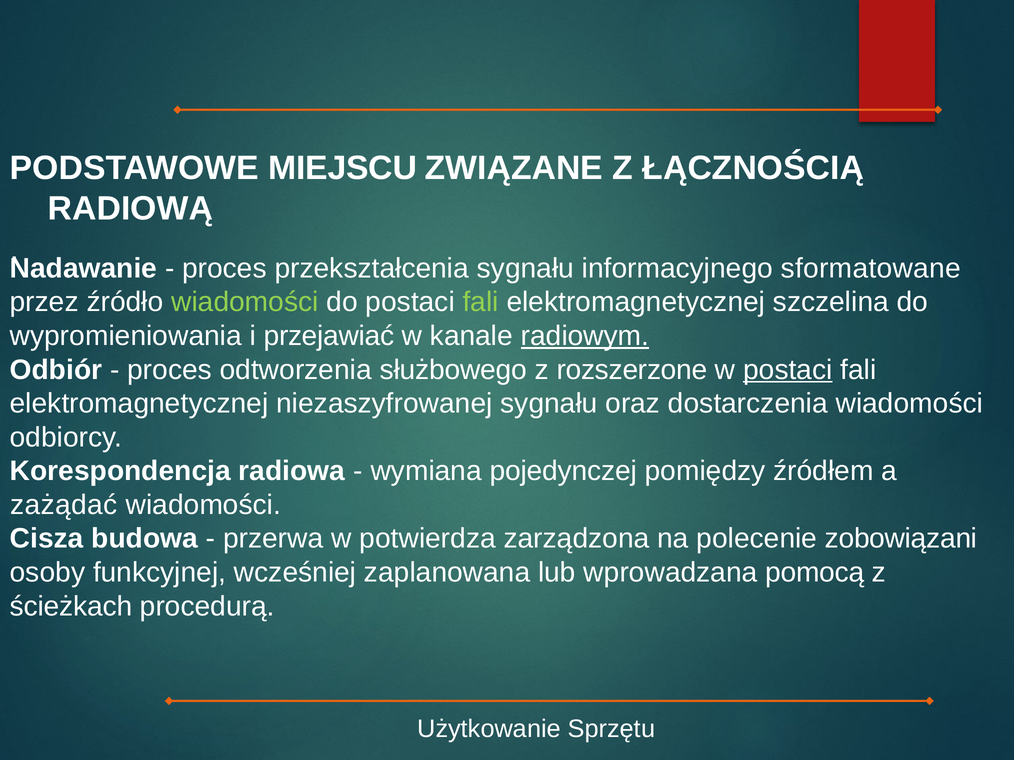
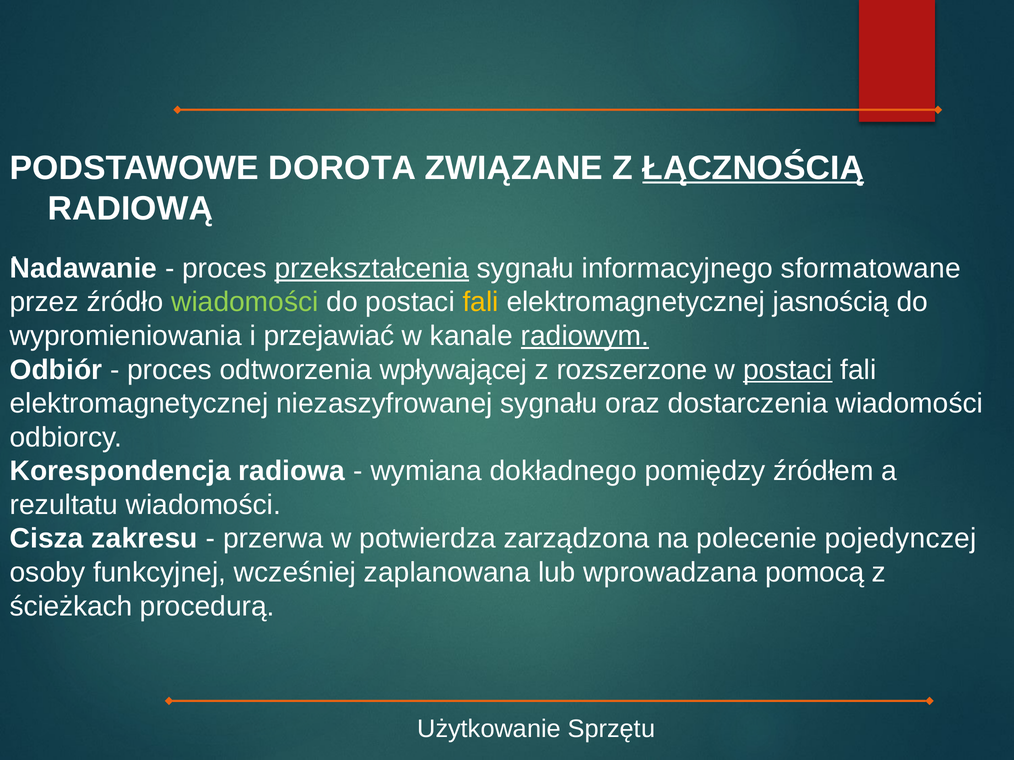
MIEJSCU: MIEJSCU -> DOROTA (342, 168)
ŁĄCZNOŚCIĄ underline: none -> present (753, 168)
przekształcenia underline: none -> present (372, 269)
fali colour: light green -> yellow (481, 302)
szczelina: szczelina -> jasnością (831, 302)
służbowego: służbowego -> wpływającej (453, 370)
pojedynczej: pojedynczej -> dokładnego (563, 471)
zażądać: zażądać -> rezultatu (64, 505)
budowa: budowa -> zakresu (144, 539)
zobowiązani: zobowiązani -> pojedynczej (901, 539)
